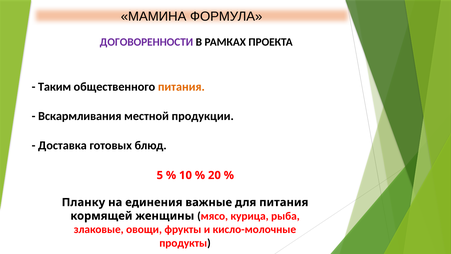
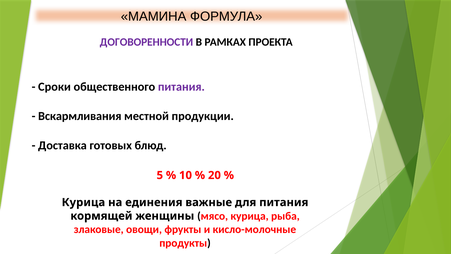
Таким: Таким -> Сроки (54, 87)
питания colour: orange -> purple (181, 87)
Планку: Планку -> Курица (83, 202)
